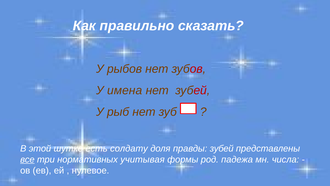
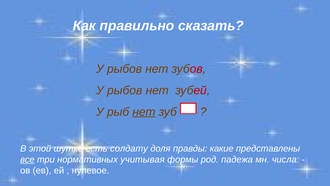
имена: имена -> рыбов (125, 90)
нет underline: none -> present (144, 112)
правды зубей: зубей -> какие (222, 148)
